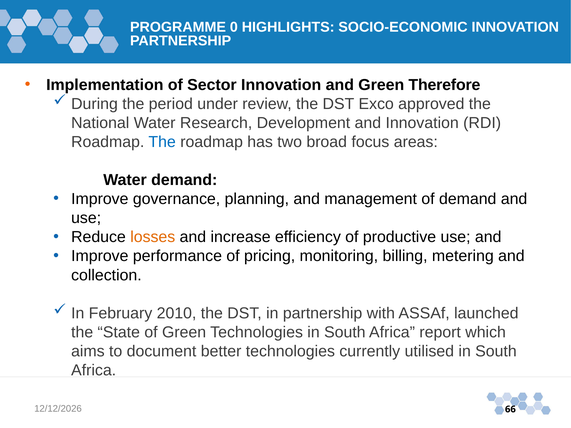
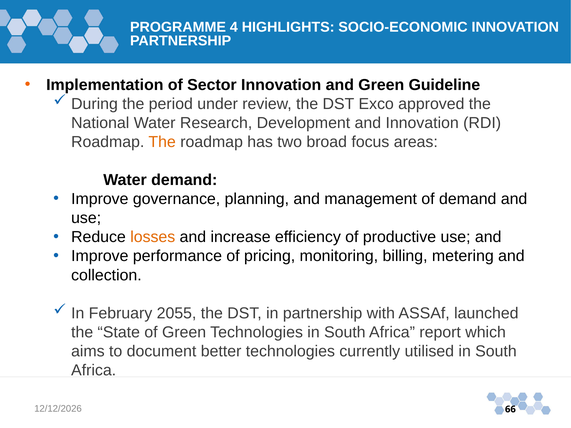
0: 0 -> 4 (234, 27)
Therefore: Therefore -> Guideline (444, 85)
The colour: blue -> orange (162, 142)
2010: 2010 -> 2055 (177, 313)
